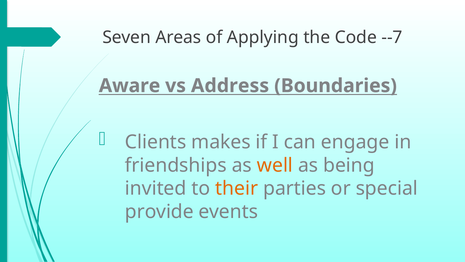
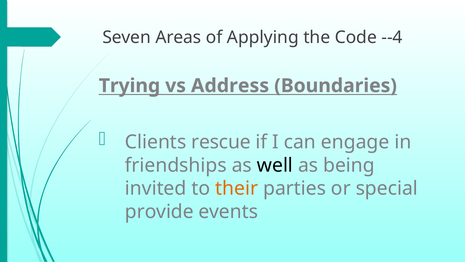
--7: --7 -> --4 (392, 37)
Aware: Aware -> Trying (129, 86)
makes: makes -> rescue (221, 142)
well colour: orange -> black (275, 165)
